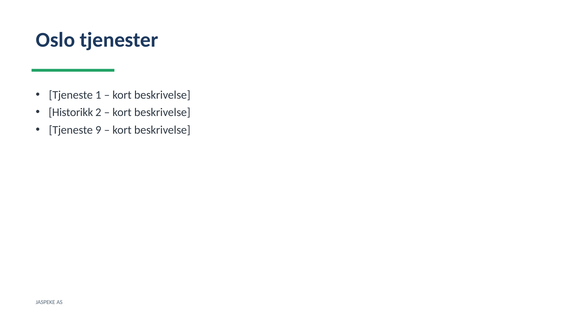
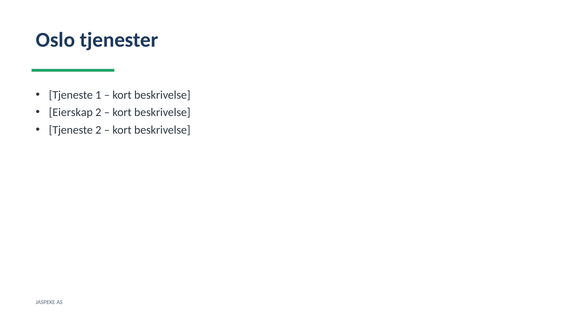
Historikk: Historikk -> Eierskap (71, 113)
Tjeneste 9: 9 -> 2 (98, 130)
